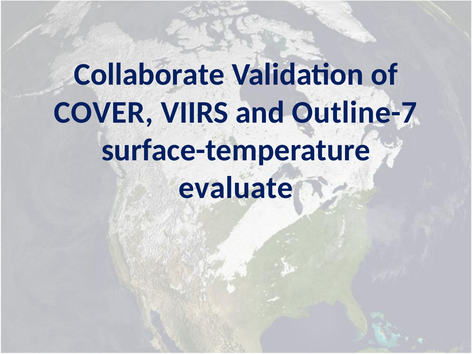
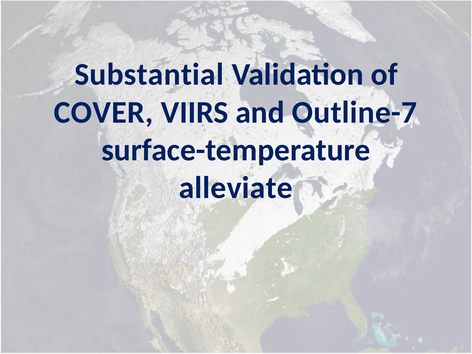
Collaborate: Collaborate -> Substantial (149, 75)
evaluate: evaluate -> alleviate (236, 188)
